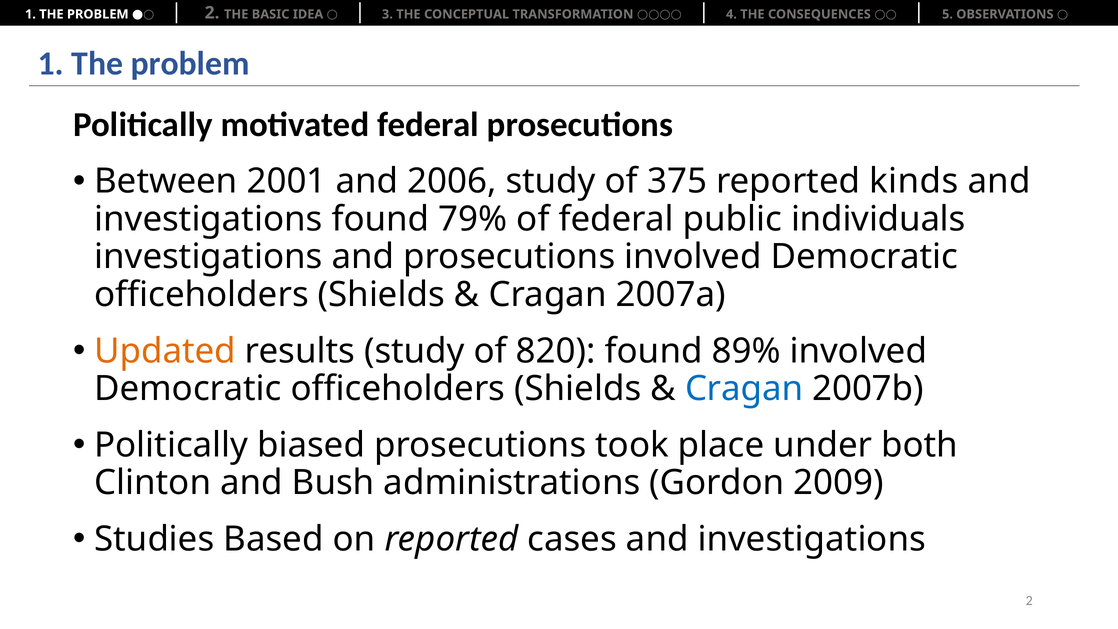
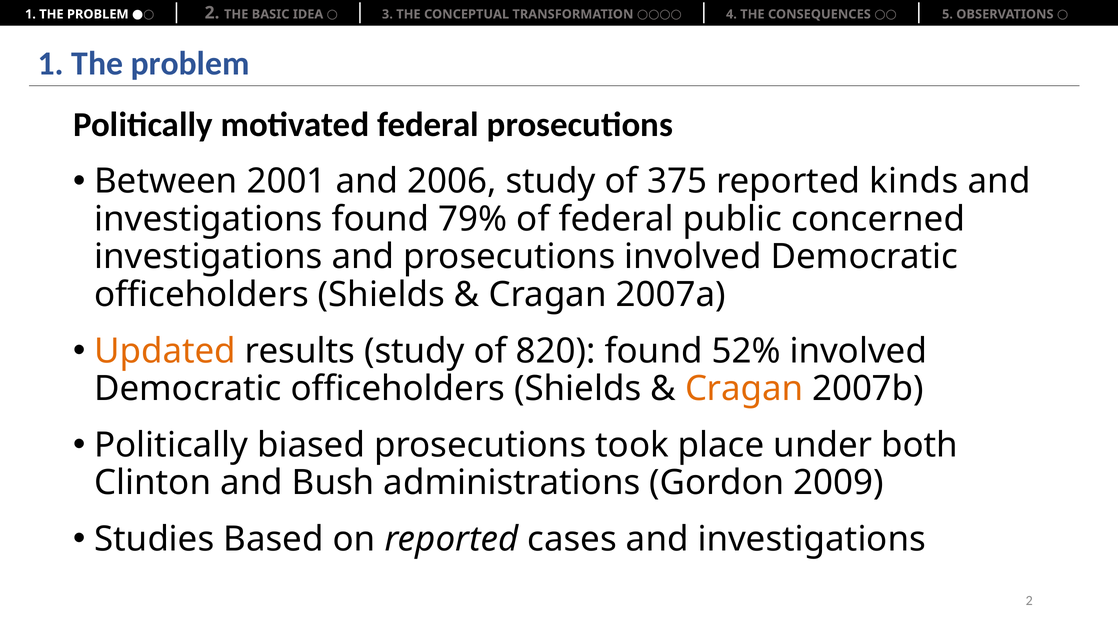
individuals: individuals -> concerned (878, 219)
89%: 89% -> 52% (746, 351)
Cragan colour: blue -> orange (744, 389)
